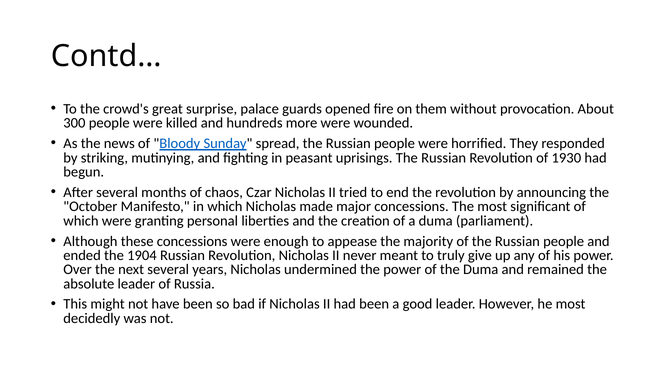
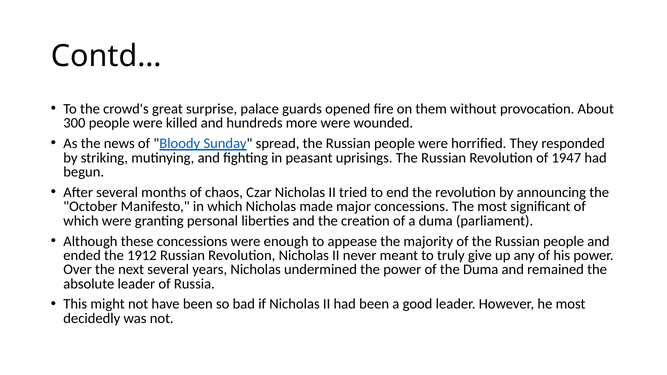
1930: 1930 -> 1947 (566, 158)
1904: 1904 -> 1912 (142, 256)
